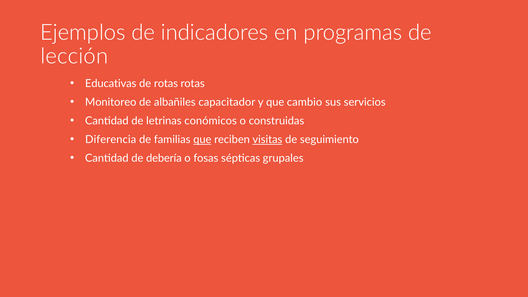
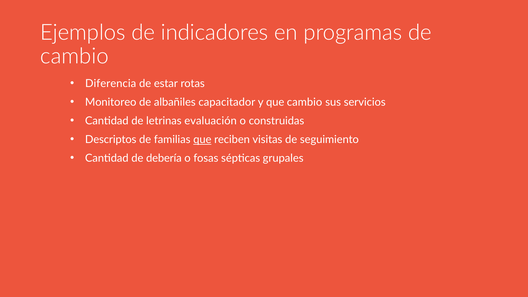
lección: lección -> cambio (74, 56)
Educativas: Educativas -> Diferencia (111, 83)
de rotas: rotas -> estar (166, 83)
conómicos: conómicos -> evaluación (211, 121)
Diferencia: Diferencia -> Descriptos (111, 140)
visitas underline: present -> none (267, 140)
